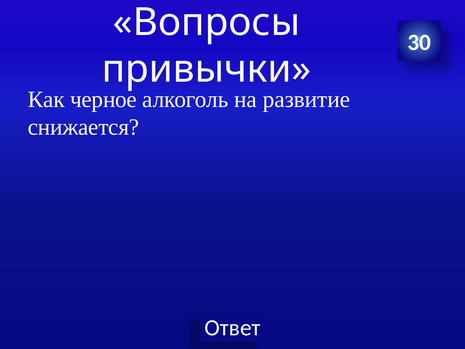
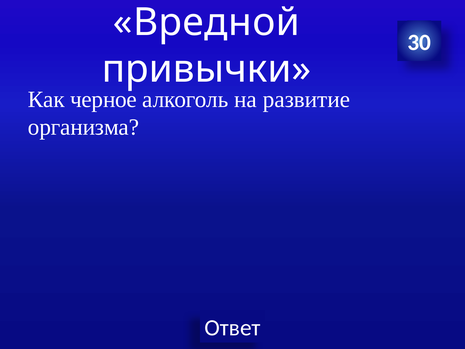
Вопросы: Вопросы -> Вредной (206, 22)
снижается: снижается -> организма (83, 127)
